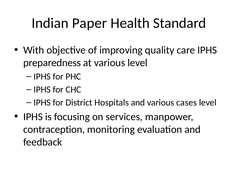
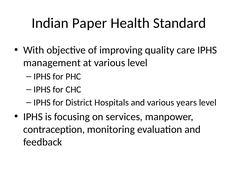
preparedness: preparedness -> management (52, 63)
cases: cases -> years (187, 102)
